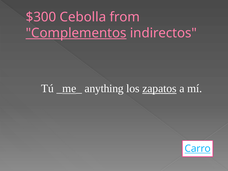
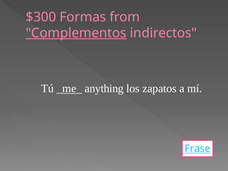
Cebolla: Cebolla -> Formas (83, 17)
zapatos underline: present -> none (159, 89)
Carro: Carro -> Frase (198, 149)
